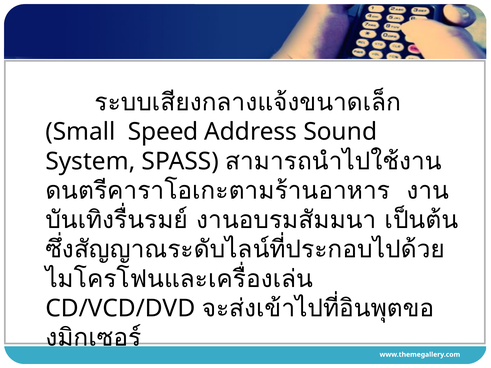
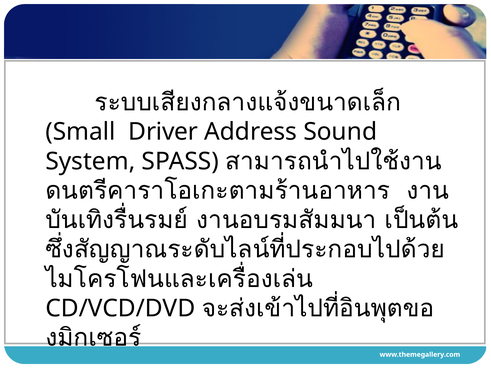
Speed: Speed -> Driver (163, 132)
